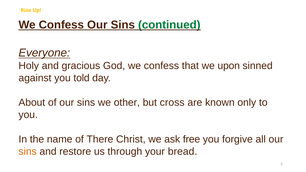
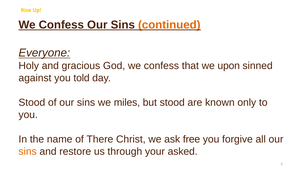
continued colour: green -> orange (169, 25)
About: About -> Stood (32, 103)
other: other -> miles (127, 103)
but cross: cross -> stood (172, 103)
bread: bread -> asked (183, 152)
